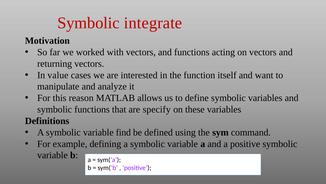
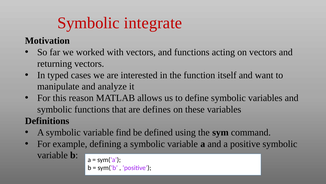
value: value -> typed (58, 75)
specify: specify -> defines (157, 109)
